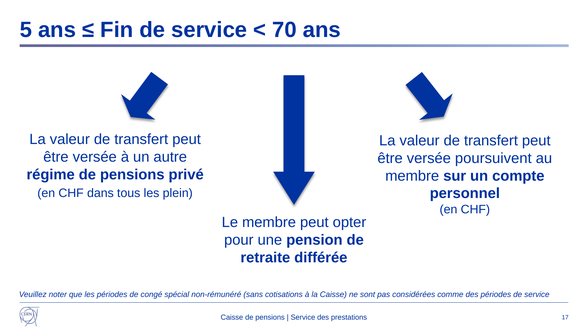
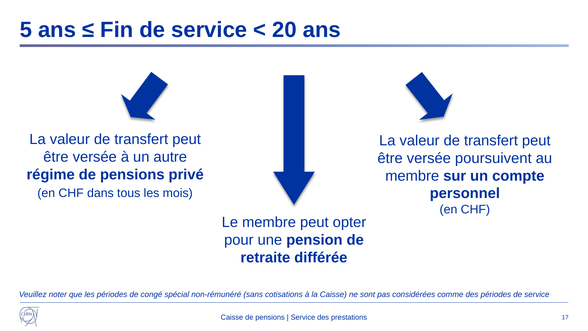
70: 70 -> 20 (285, 30)
plein: plein -> mois (178, 193)
